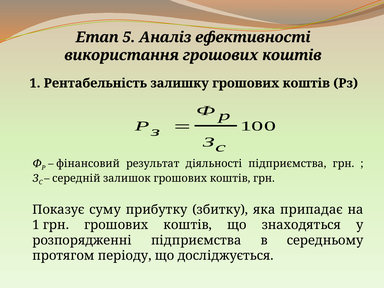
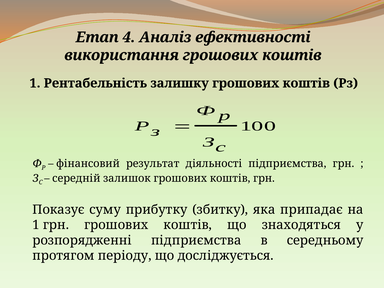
5: 5 -> 4 (129, 37)
